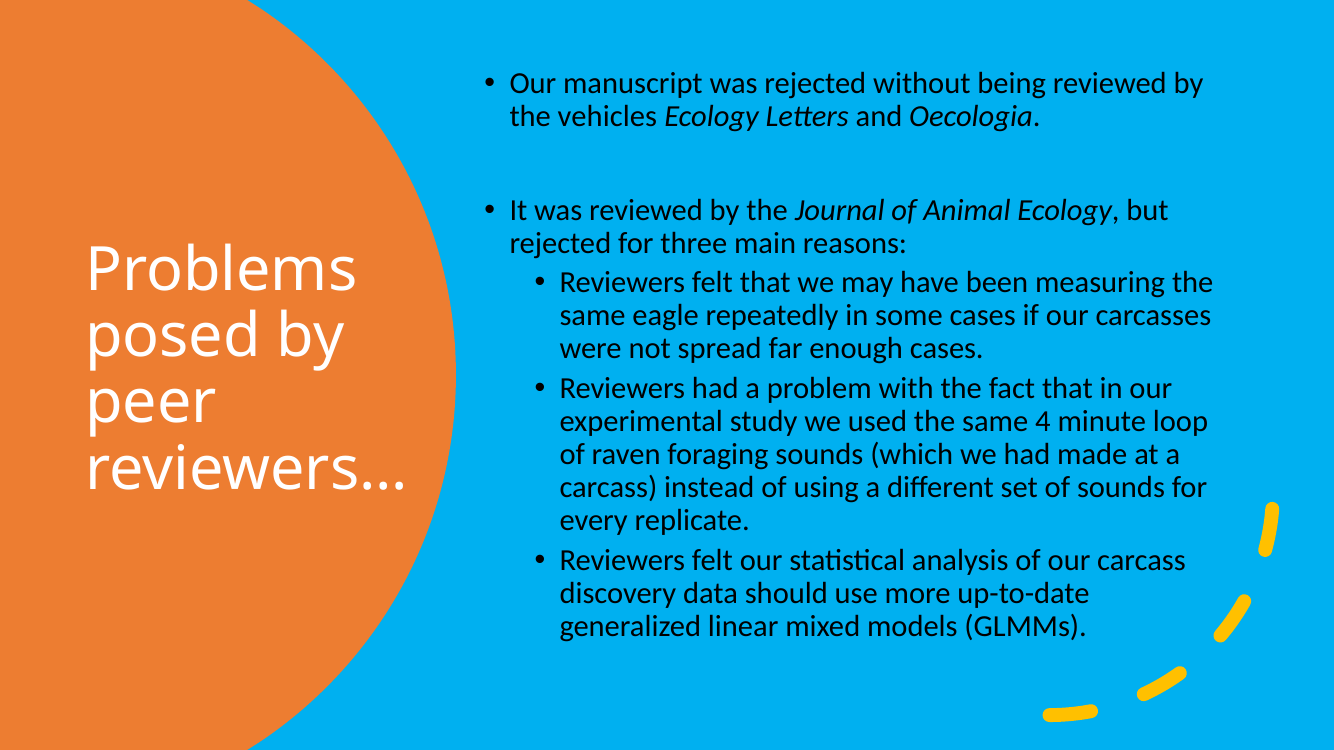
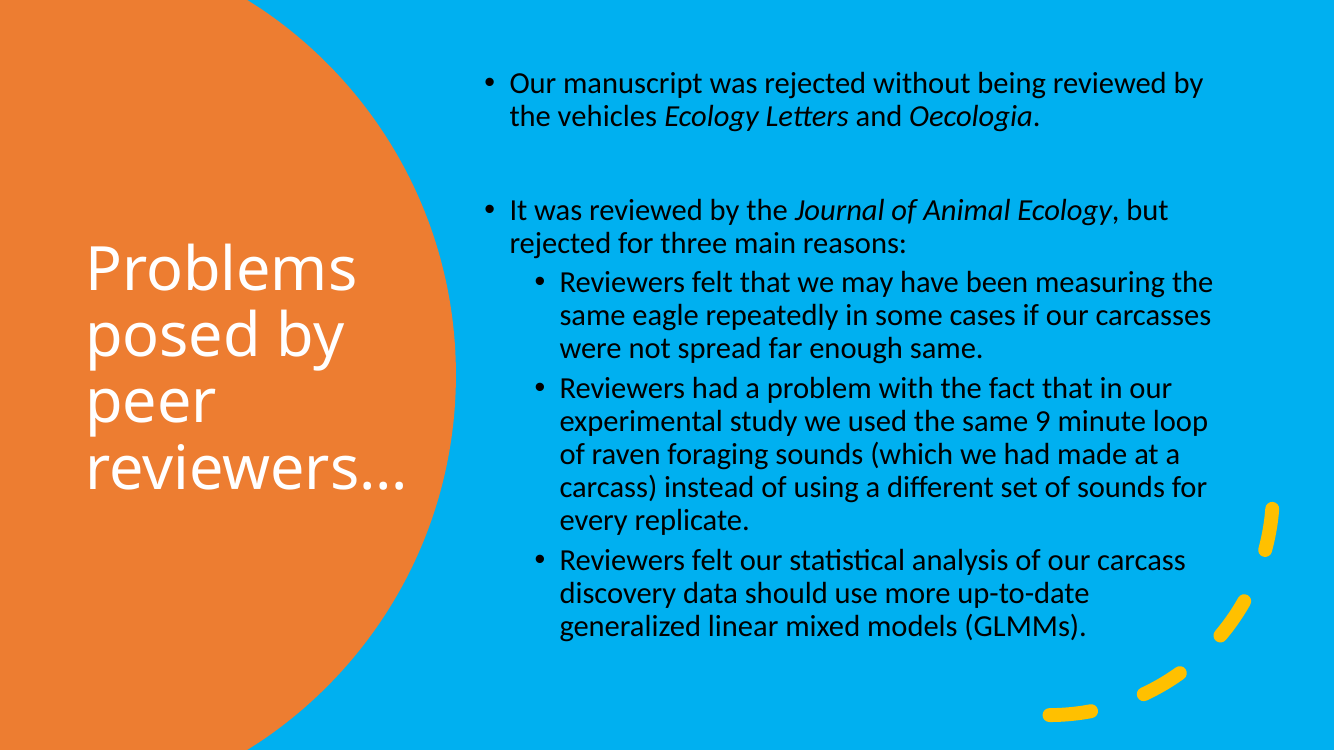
enough cases: cases -> same (947, 349)
4: 4 -> 9 (1043, 422)
